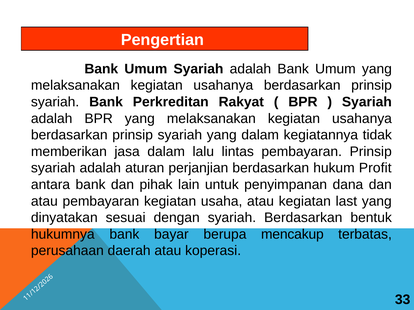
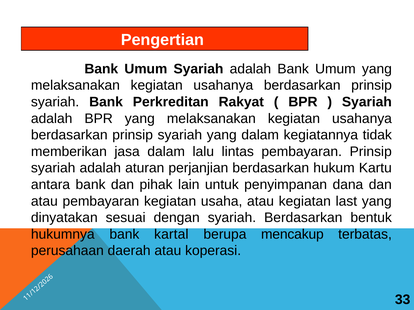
Profit: Profit -> Kartu (375, 168)
bayar: bayar -> kartal (171, 235)
